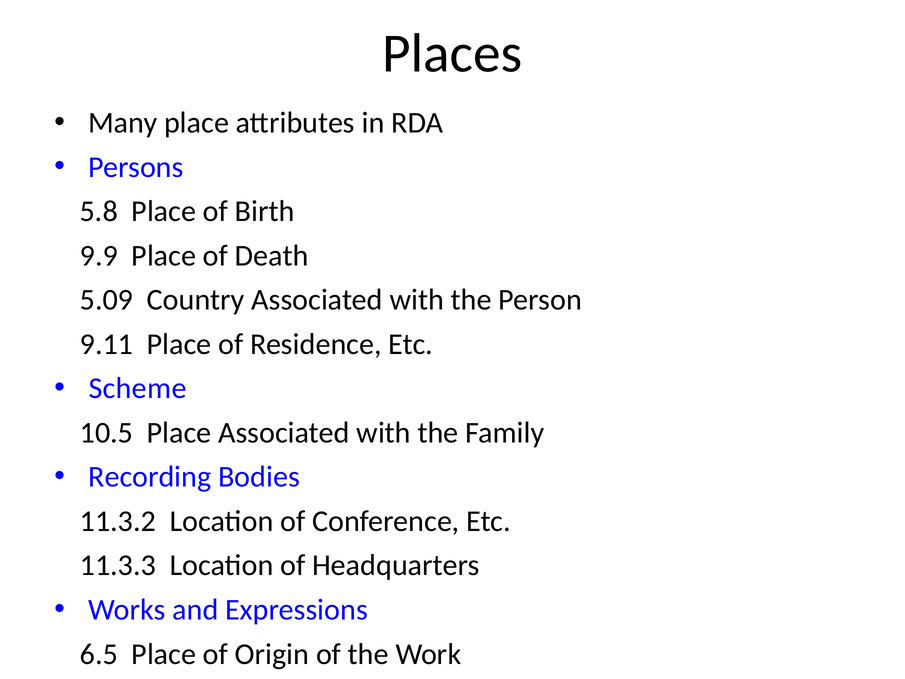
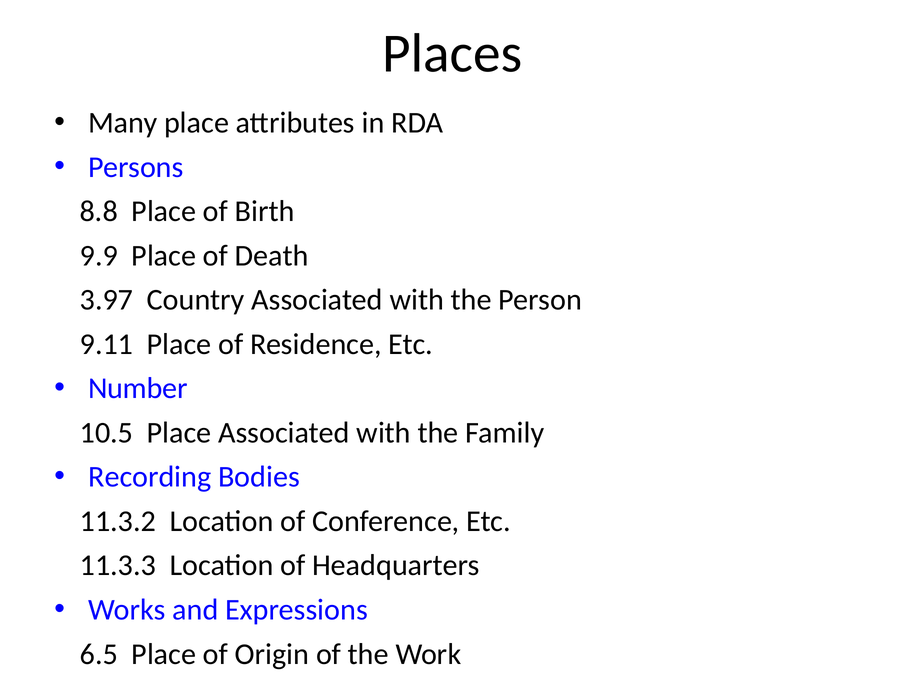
5.8: 5.8 -> 8.8 (99, 211)
5.09: 5.09 -> 3.97 (106, 300)
Scheme: Scheme -> Number (138, 388)
